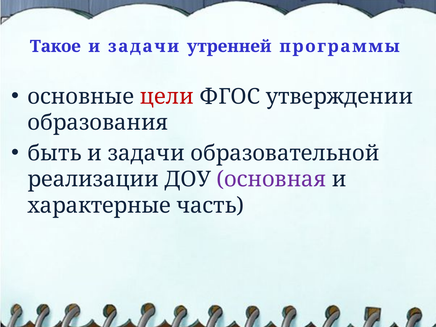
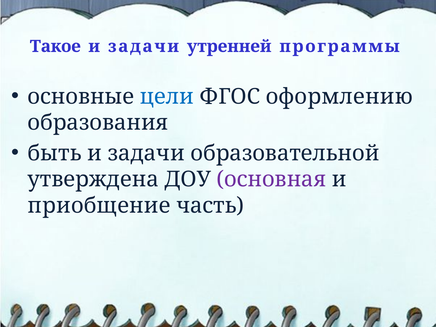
цели colour: red -> blue (167, 97)
утверждении: утверждении -> оформлению (339, 97)
реализации: реализации -> утверждена (93, 179)
характерные: характерные -> приобщение (99, 206)
